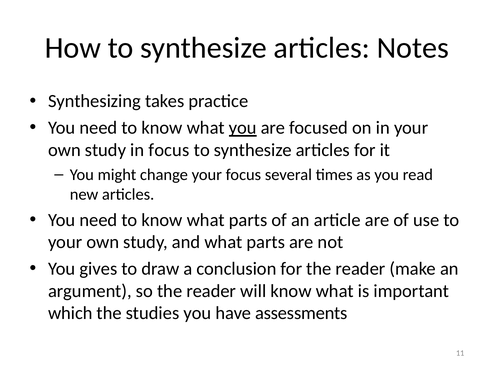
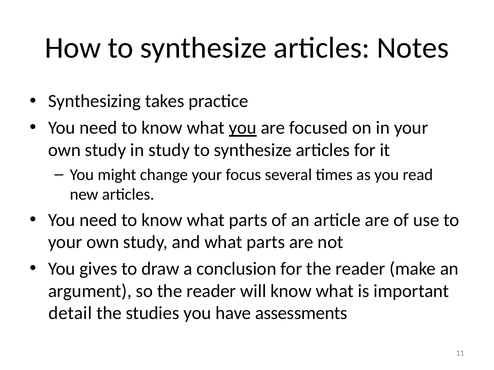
in focus: focus -> study (169, 150)
which: which -> detail (70, 314)
